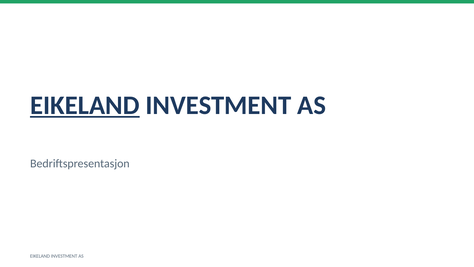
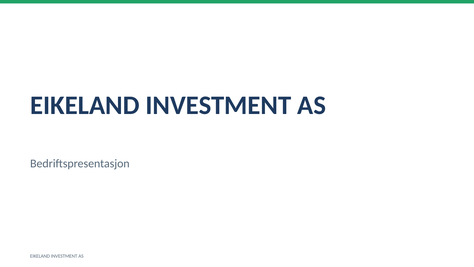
EIKELAND underline: present -> none (85, 105)
